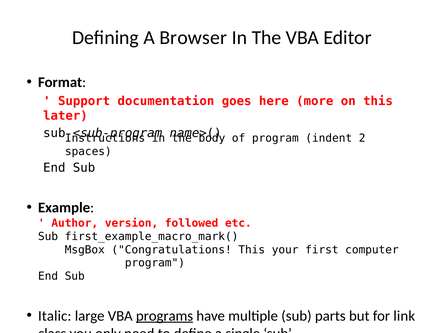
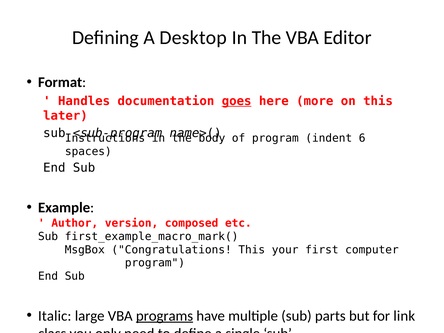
Browser: Browser -> Desktop (193, 38)
Support: Support -> Handles (84, 101)
goes underline: none -> present (237, 101)
2: 2 -> 6 (362, 138)
followed: followed -> composed (192, 223)
